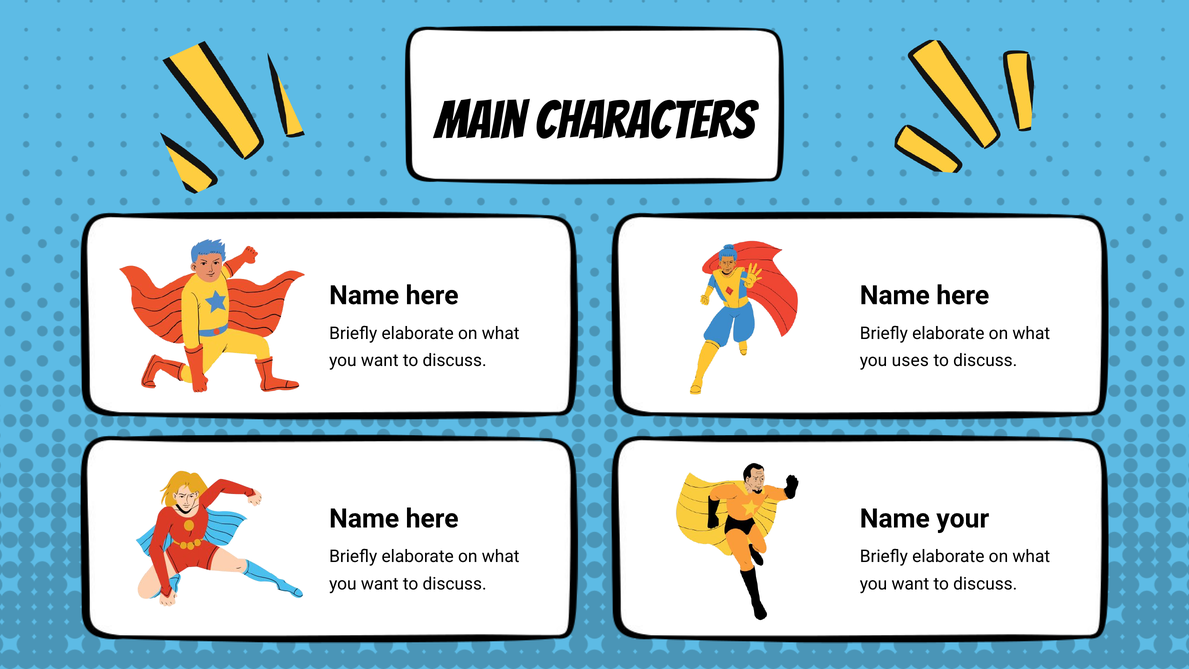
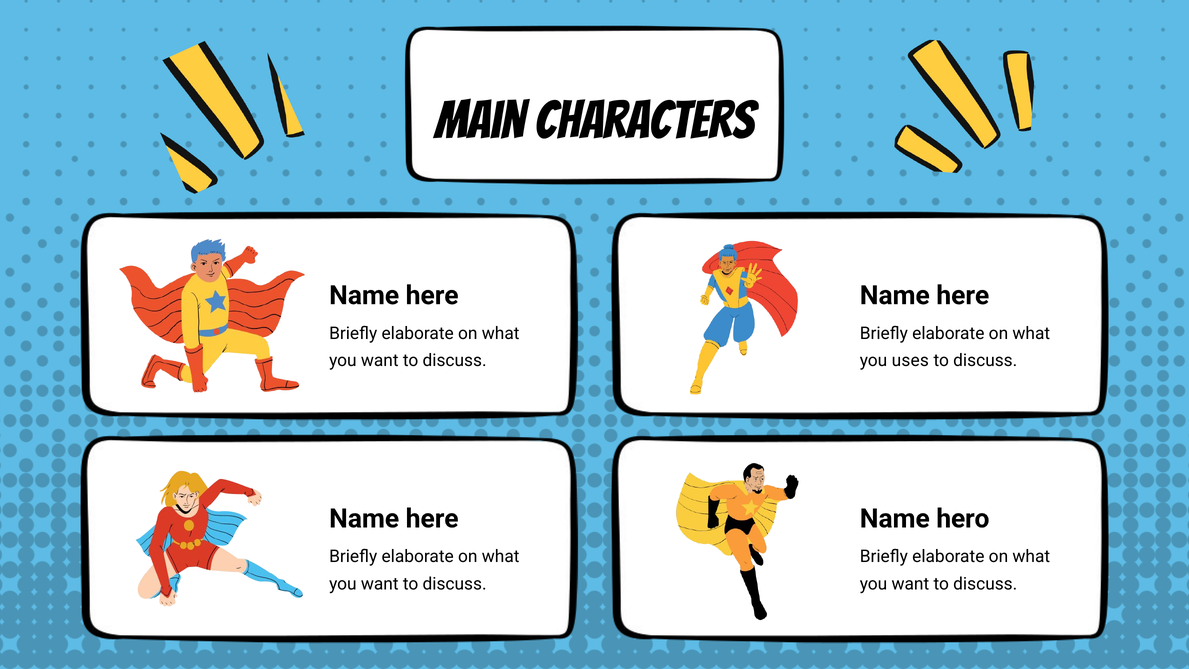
your: your -> hero (963, 519)
